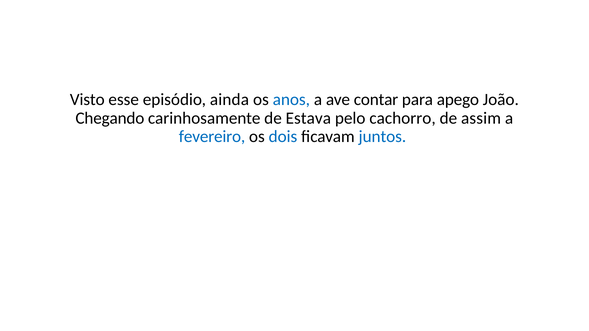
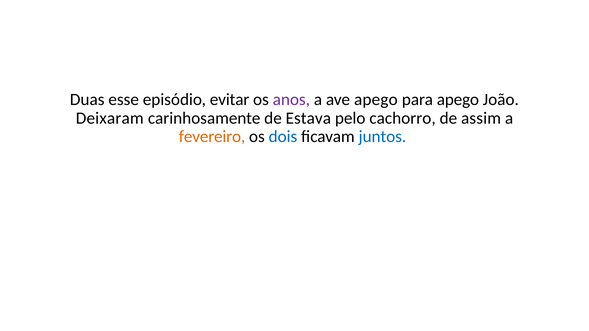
Visto: Visto -> Duas (87, 100)
ainda: ainda -> evitar (230, 100)
anos colour: blue -> purple (291, 100)
ave contar: contar -> apego (376, 100)
Chegando: Chegando -> Deixaram (110, 118)
fevereiro colour: blue -> orange (212, 137)
